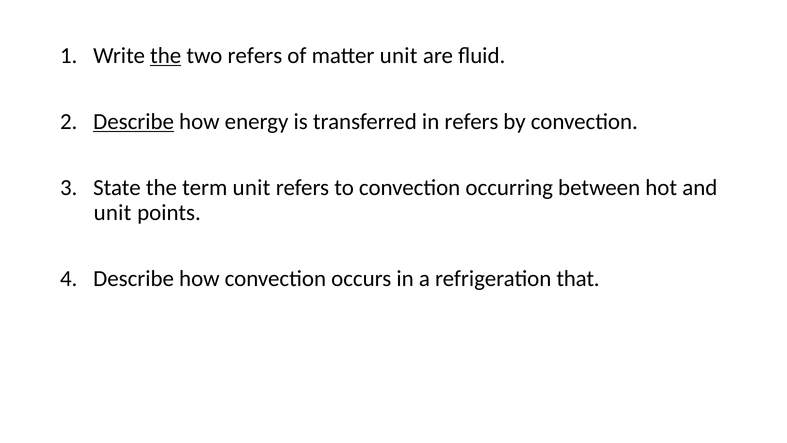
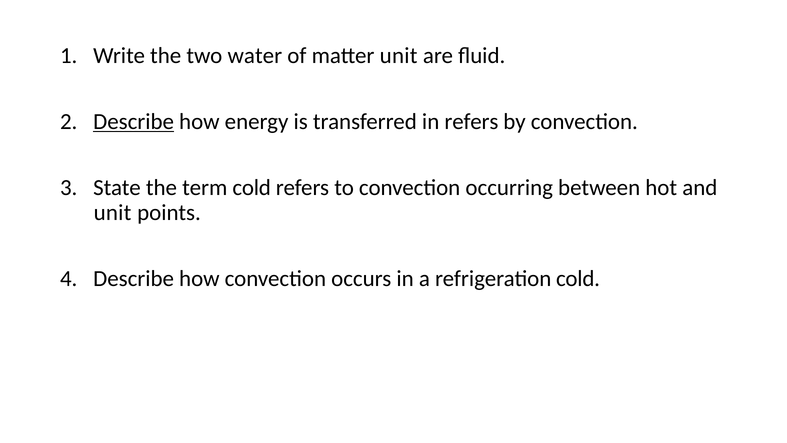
the underline: present -> none (166, 56)
two refers: refers -> water (255, 56)
term unit: unit -> cold (252, 188)
refrigeration that: that -> cold (578, 278)
